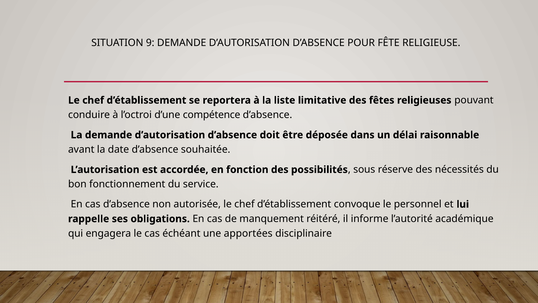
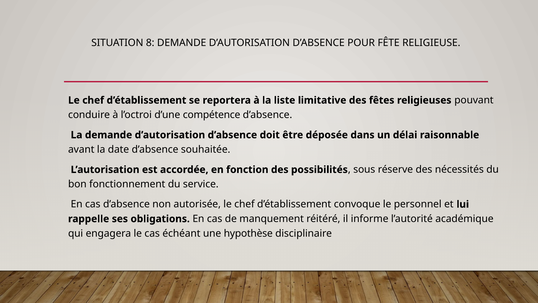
9: 9 -> 8 (150, 43)
apportées: apportées -> hypothèse (248, 233)
